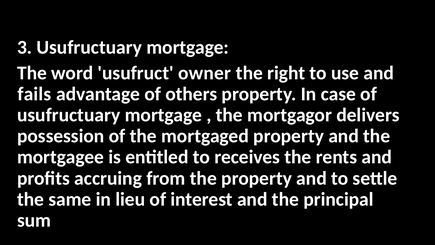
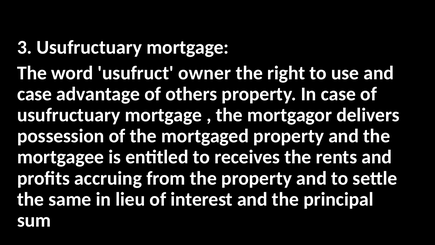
fails: fails -> case (34, 94)
